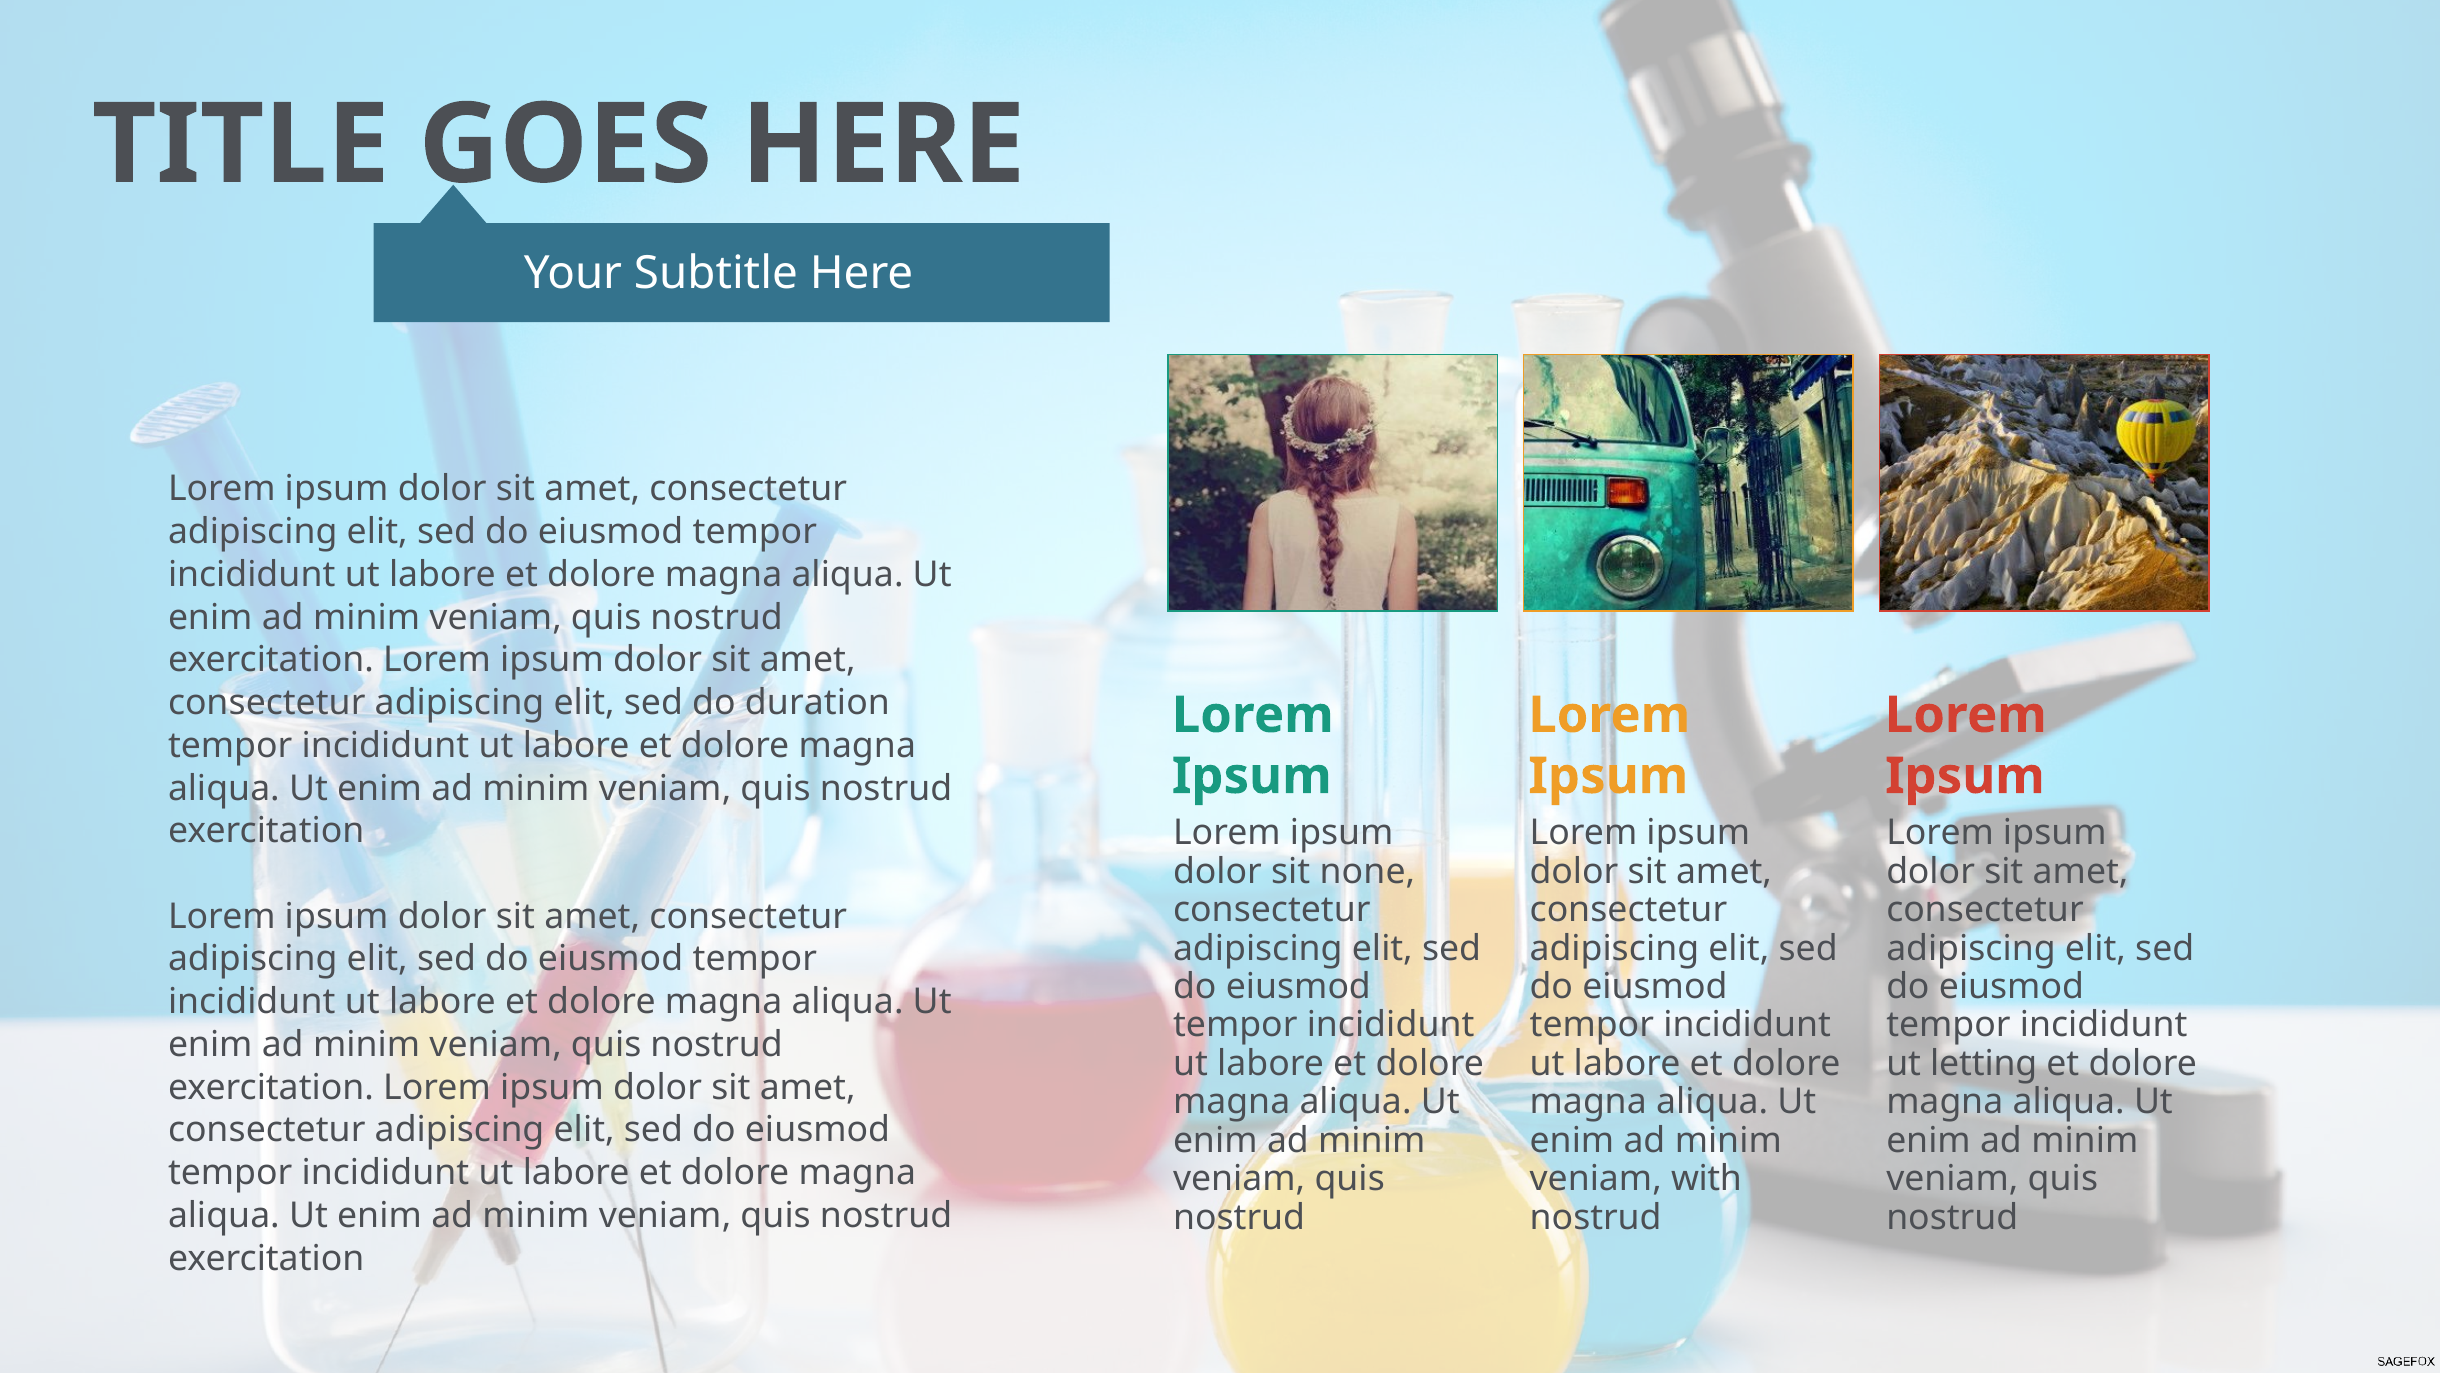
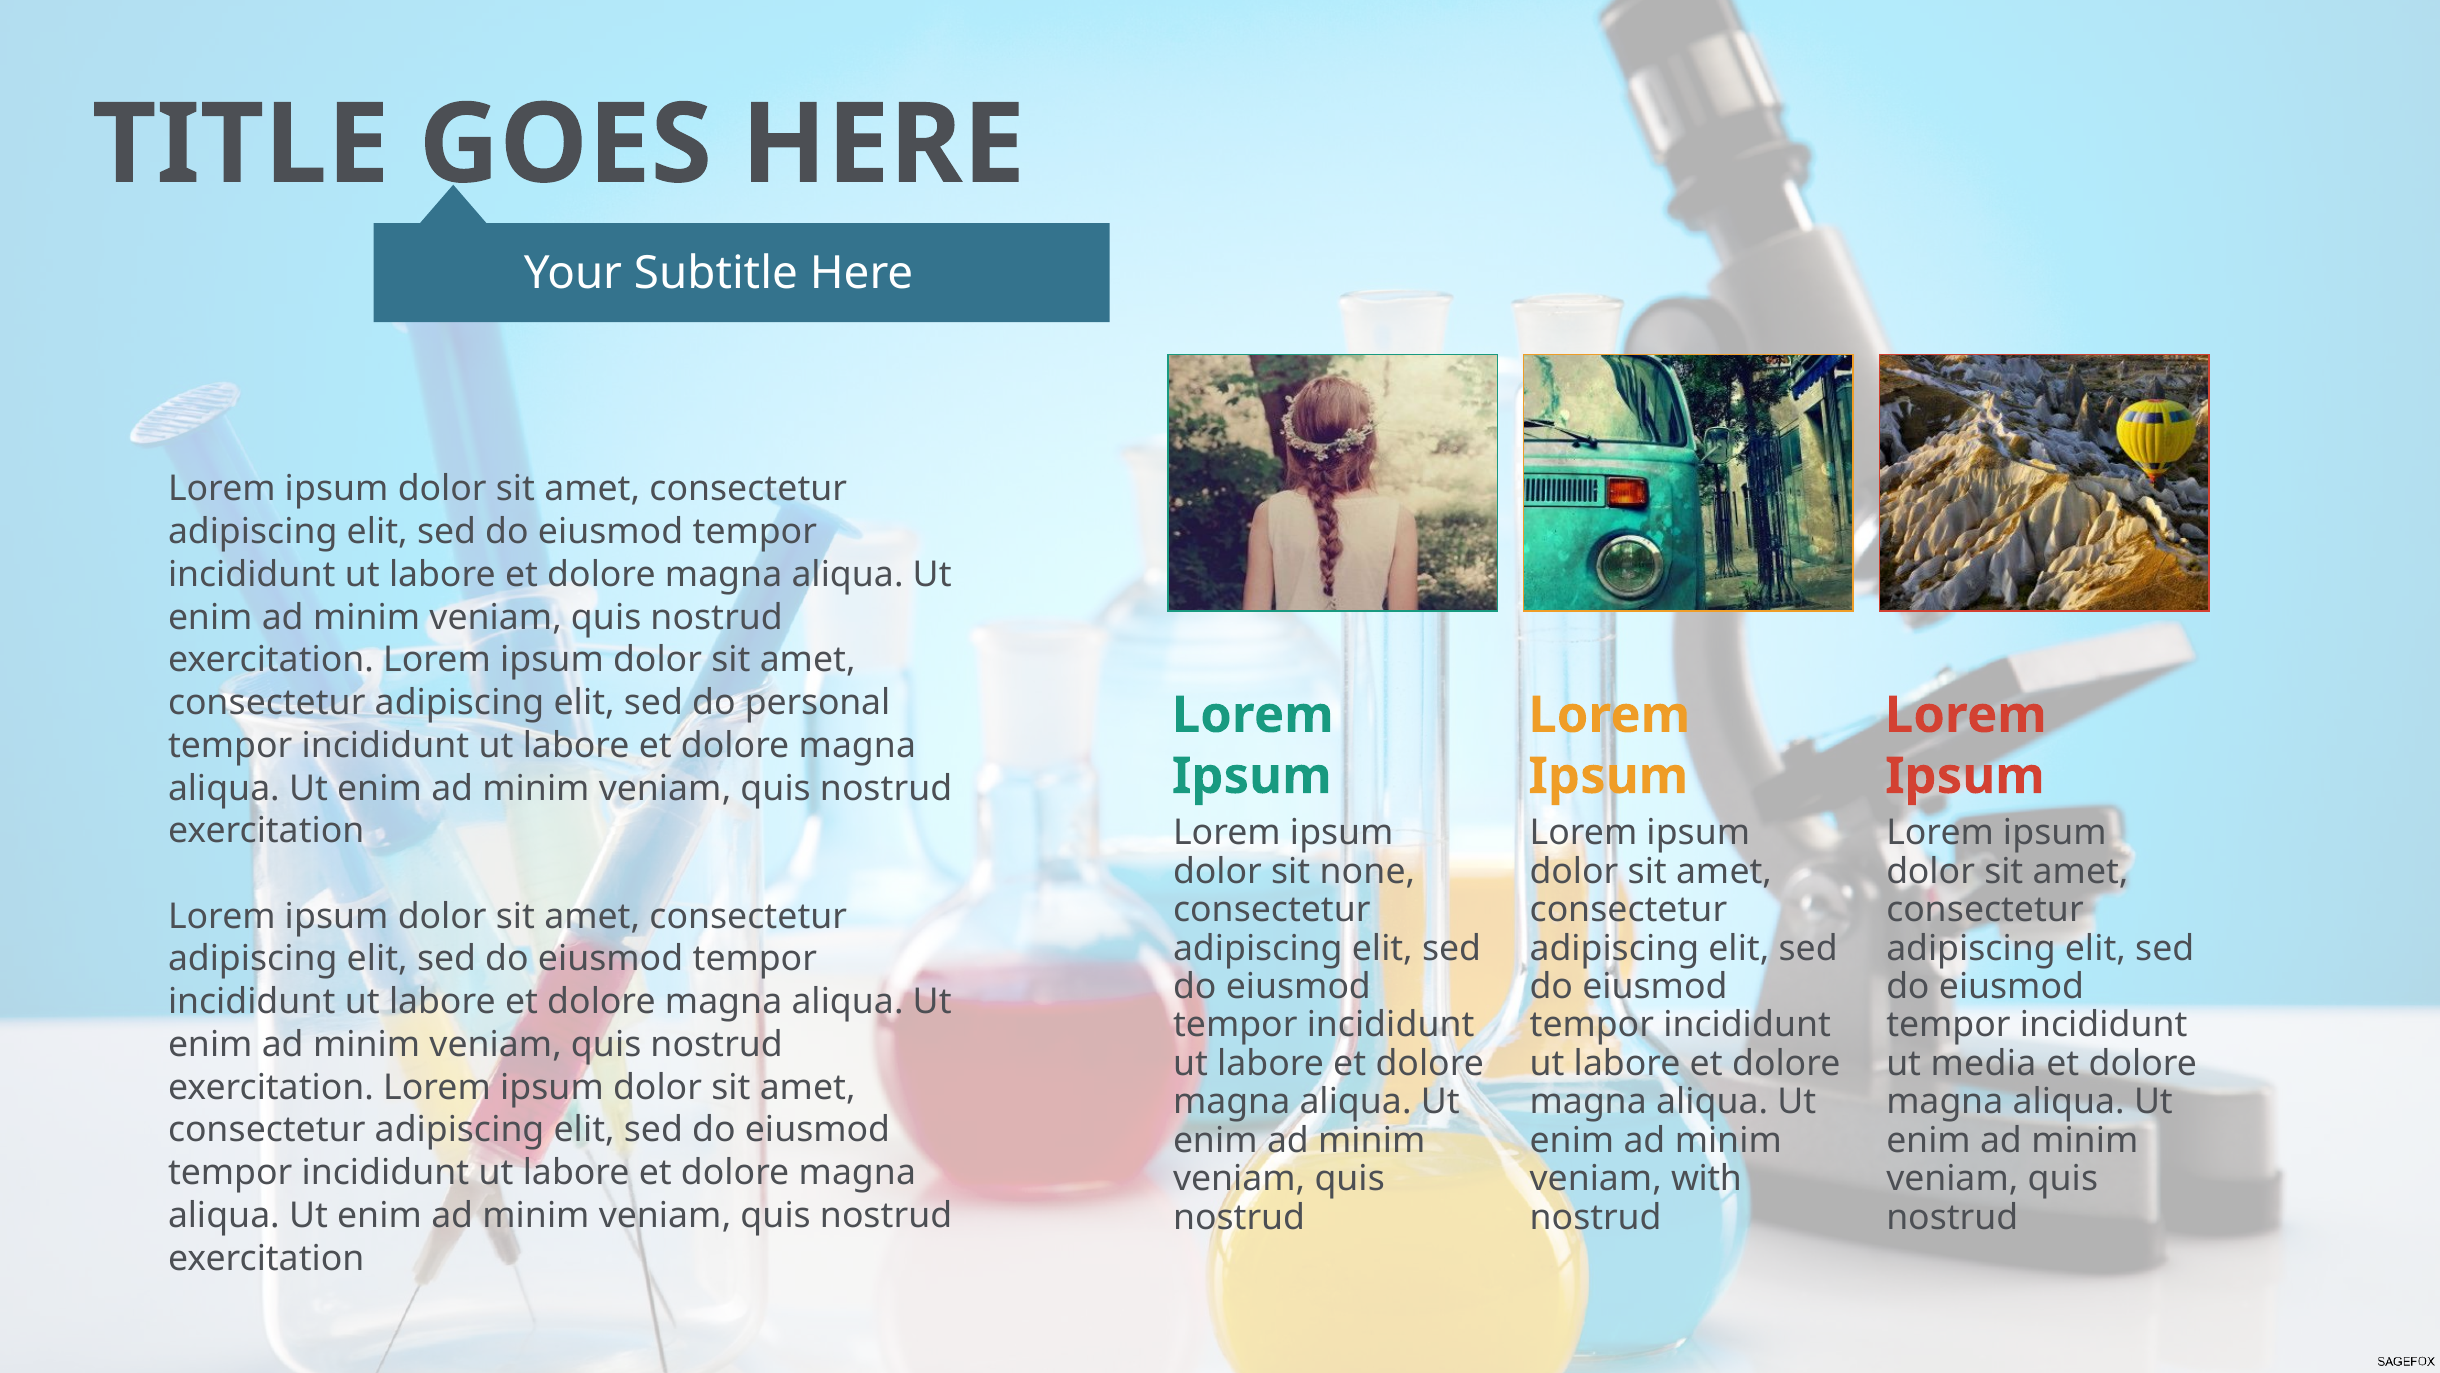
duration: duration -> personal (818, 703)
letting: letting -> media (1983, 1063)
